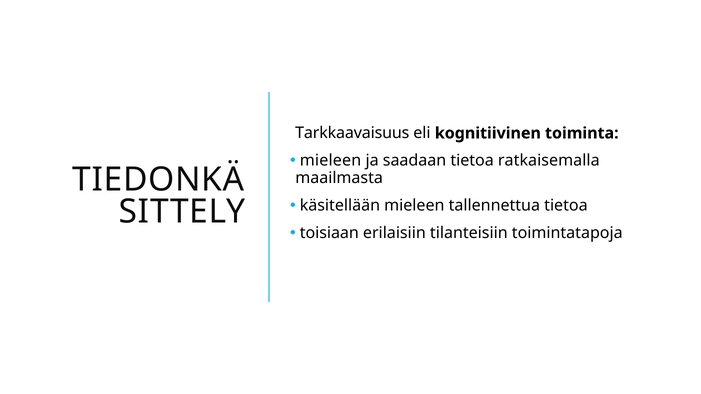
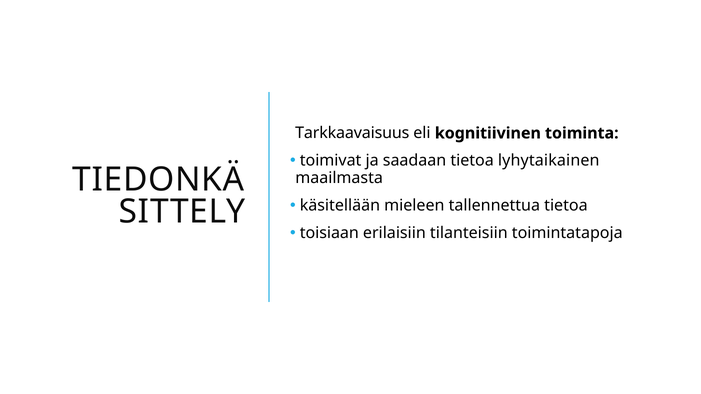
mieleen: mieleen -> toimivat (331, 161)
ratkaisemalla: ratkaisemalla -> lyhytaikainen (549, 161)
